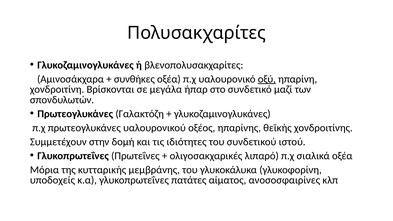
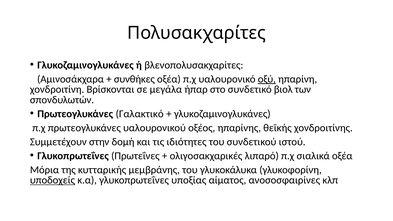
μαζί: μαζί -> βιολ (283, 89)
Γαλακτόζη: Γαλακτόζη -> Γαλακτικό (140, 114)
υποδοχείς underline: none -> present (52, 180)
πατάτες: πατάτες -> υποξίας (189, 180)
